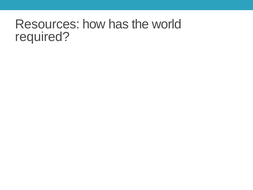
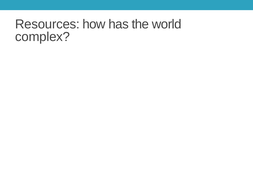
required: required -> complex (43, 37)
